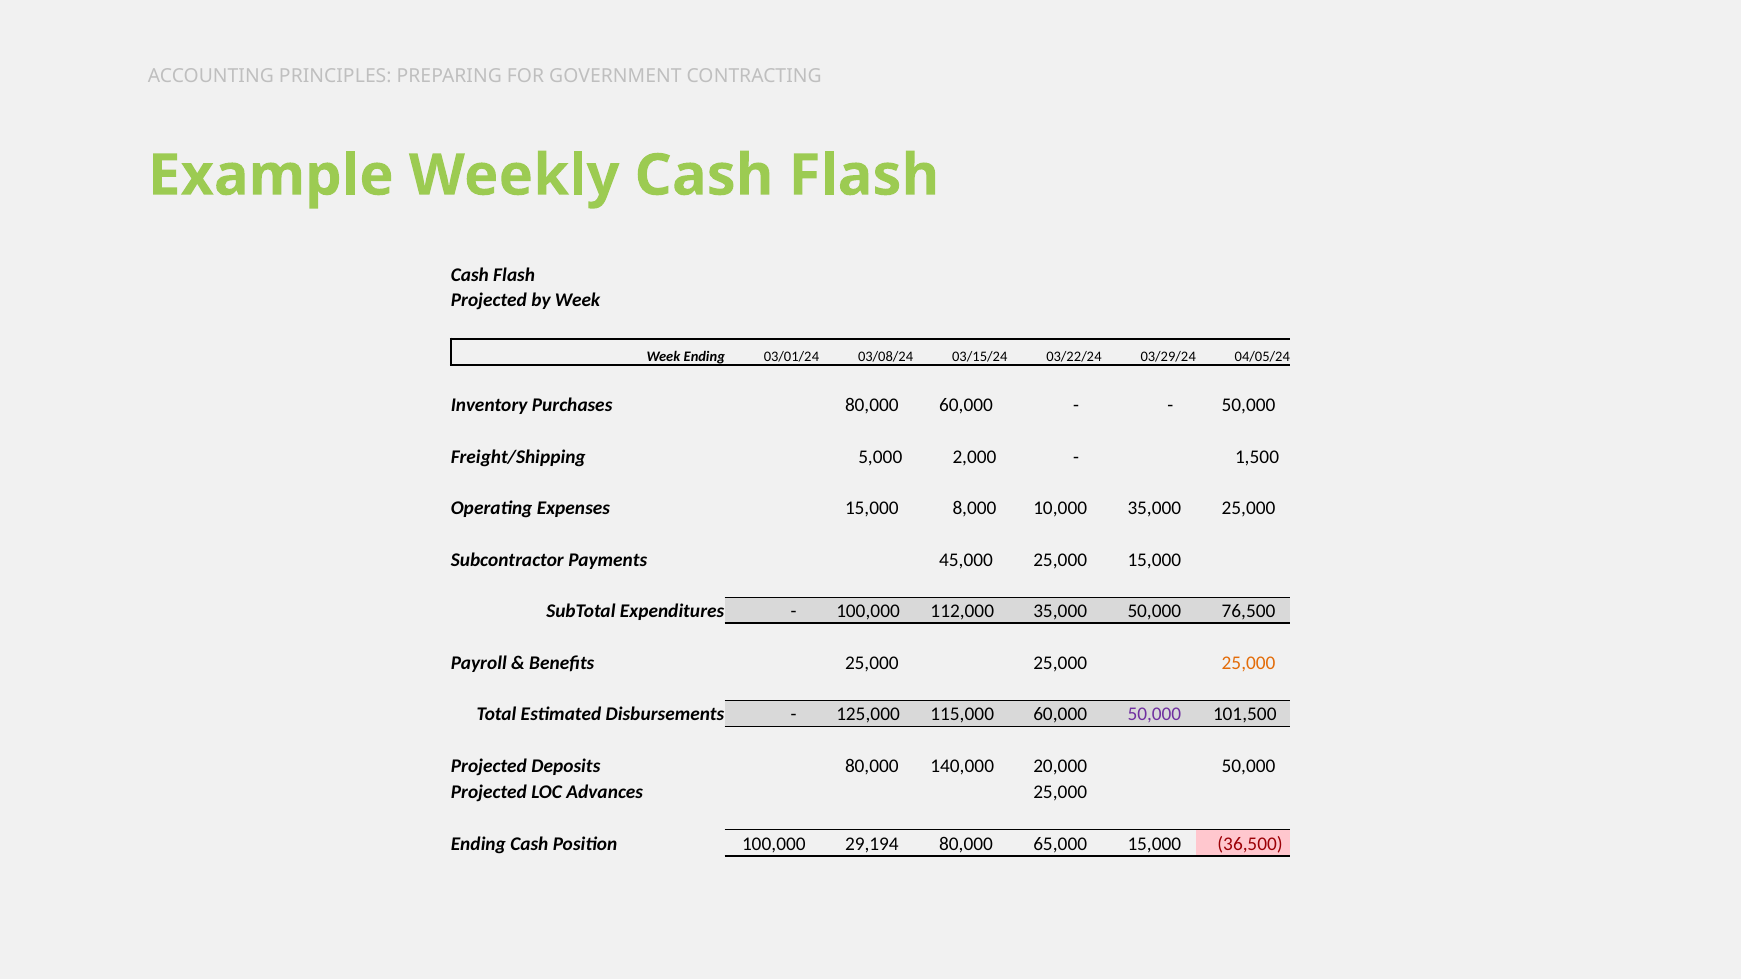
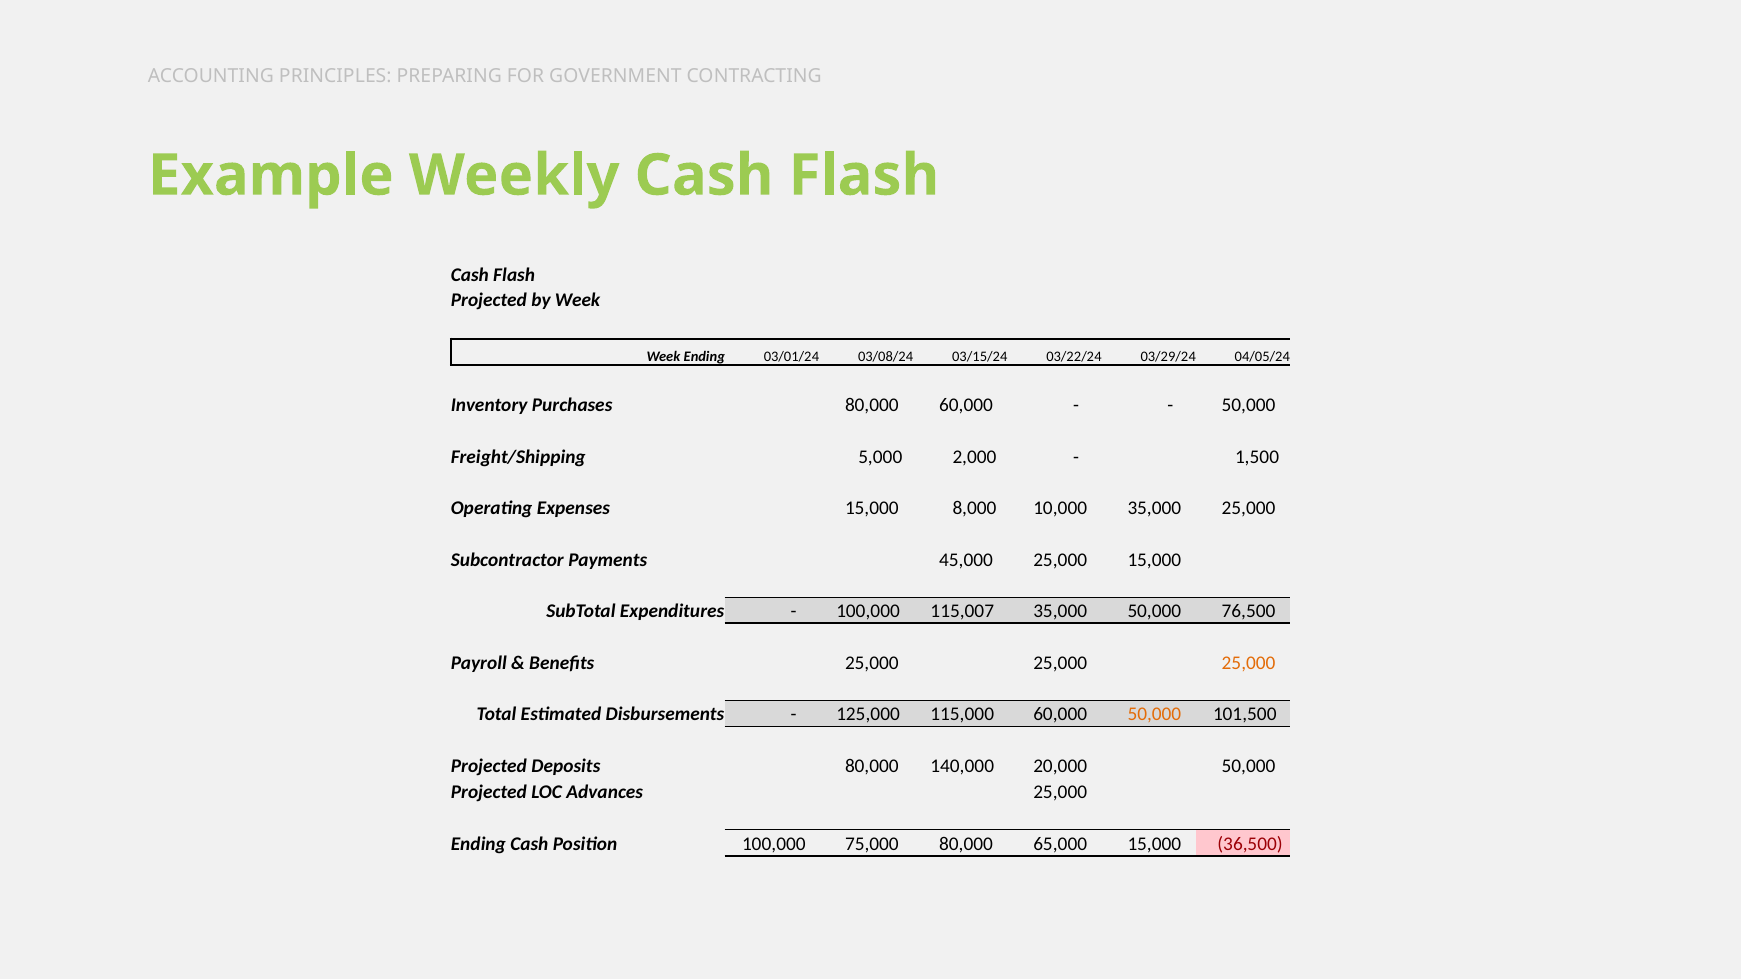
112,000: 112,000 -> 115,007 (962, 612)
50,000 colour: purple -> orange (1154, 715)
29,194: 29,194 -> 75,000 (872, 845)
